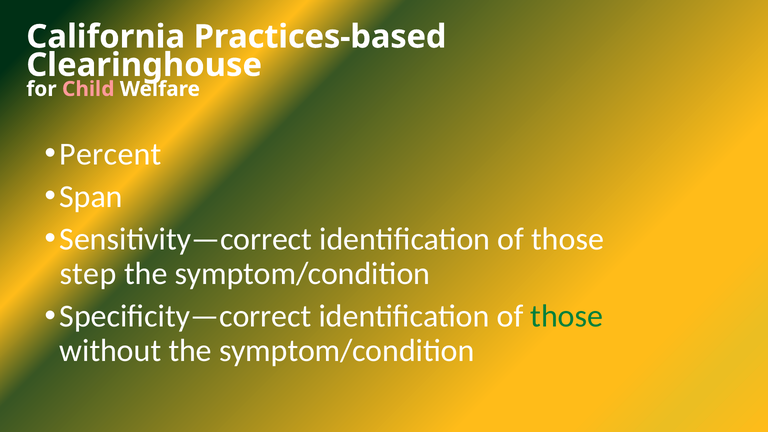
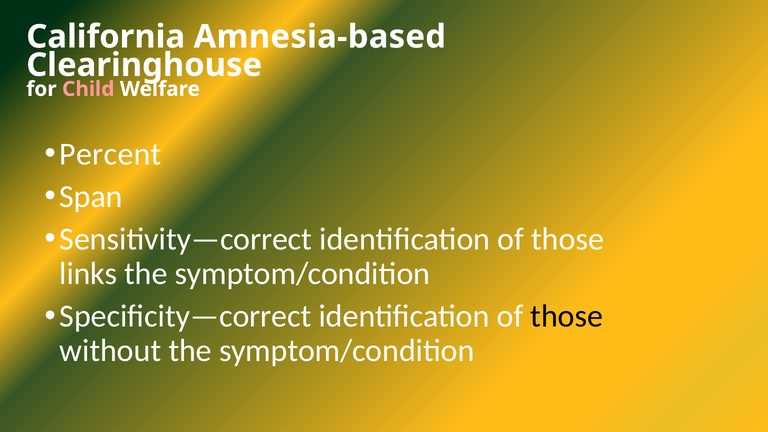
Practices-based: Practices-based -> Amnesia-based (320, 37)
step: step -> links (88, 274)
those colour: green -> black (567, 316)
